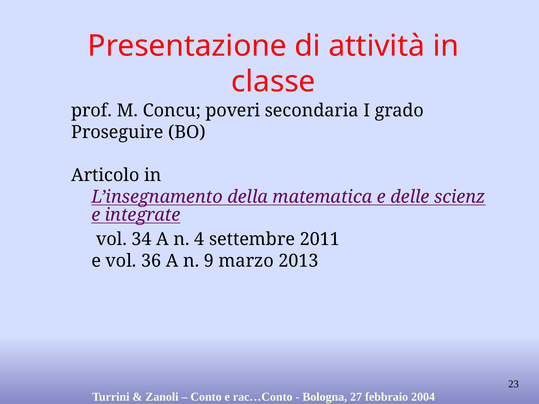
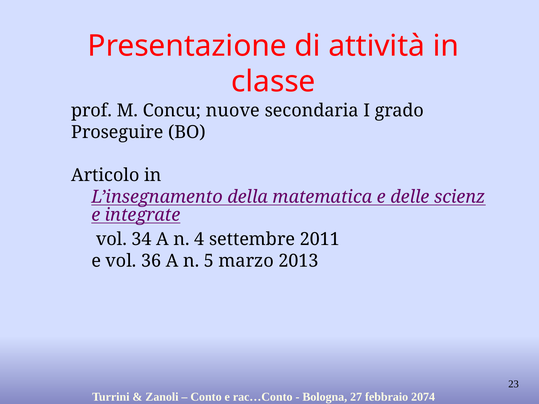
poveri: poveri -> nuove (233, 111)
9: 9 -> 5 (209, 261)
2004: 2004 -> 2074 (423, 397)
